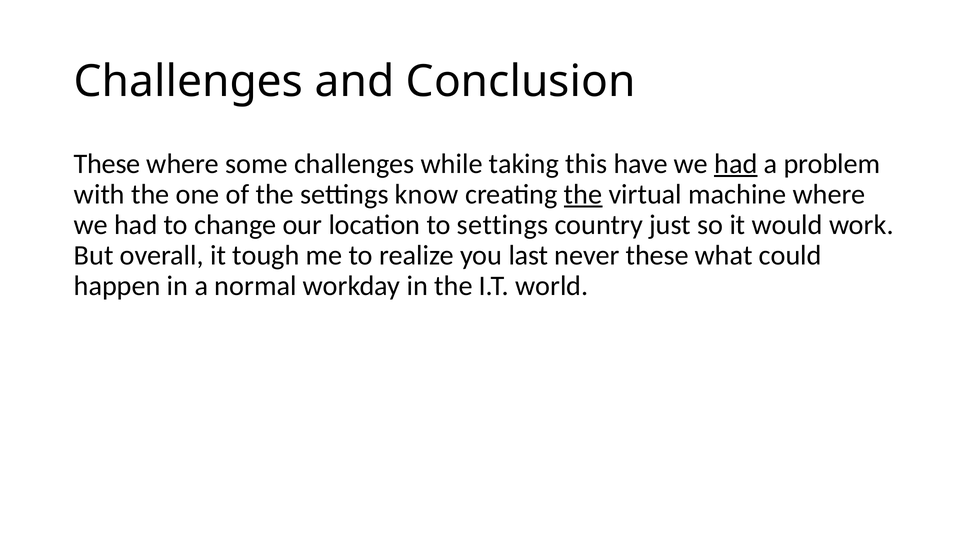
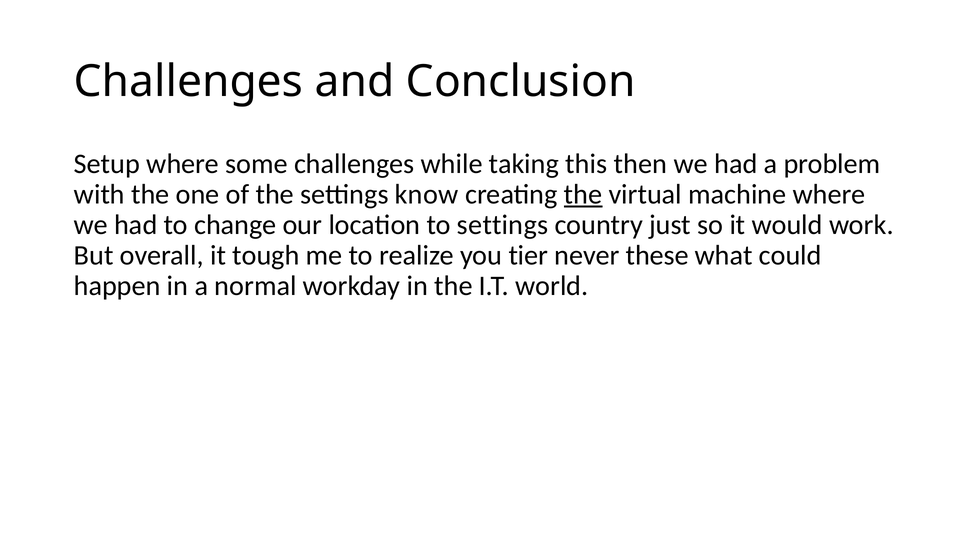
These: These -> Setup (107, 164)
have: have -> then (640, 164)
had underline: present -> none (736, 164)
last: last -> tier (528, 255)
